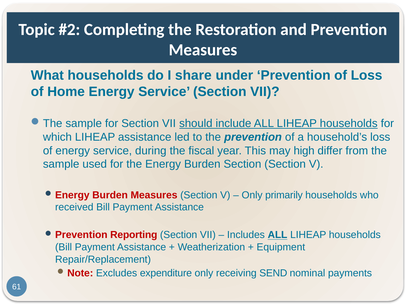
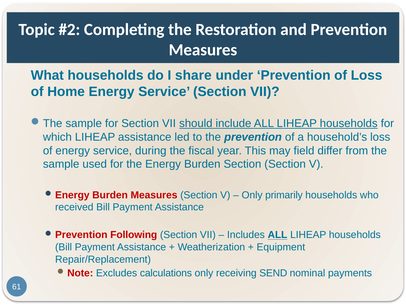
high: high -> field (304, 150)
Reporting: Reporting -> Following (134, 235)
expenditure: expenditure -> calculations (166, 273)
